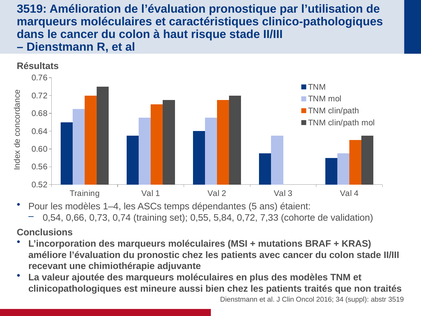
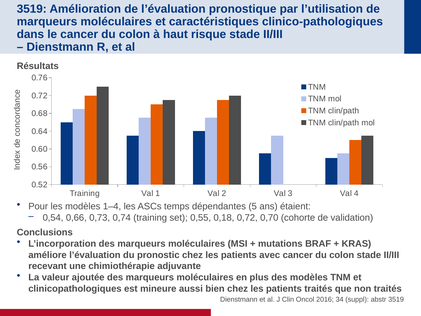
5,84: 5,84 -> 0,18 (224, 218)
7,33: 7,33 -> 0,70 (269, 218)
